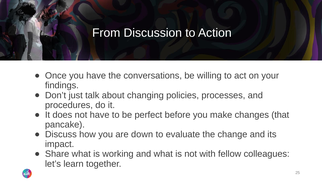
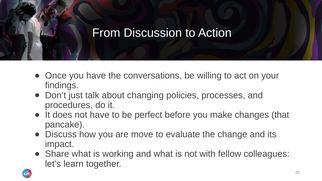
down: down -> move (142, 135)
